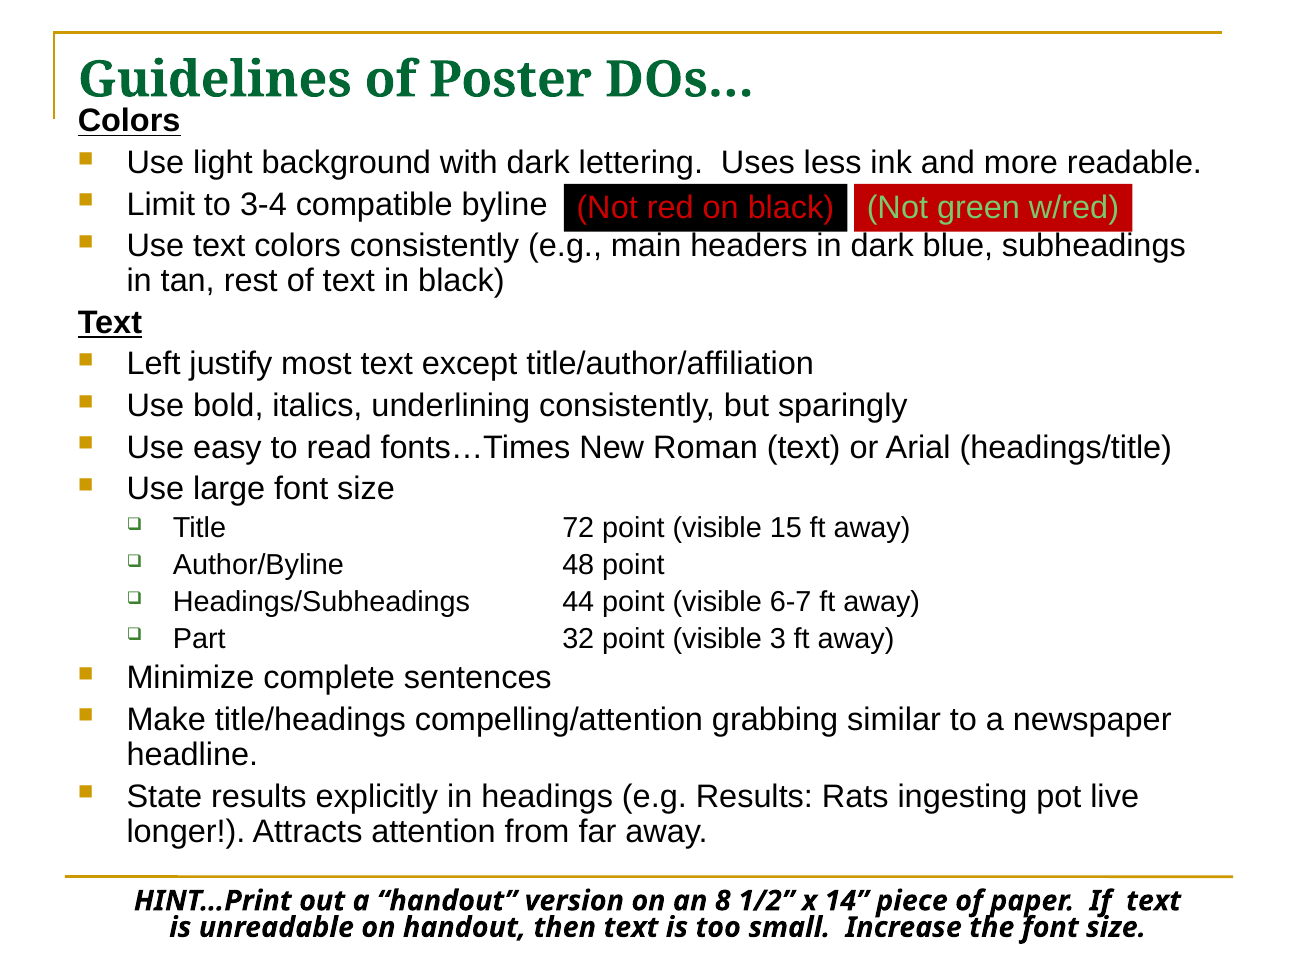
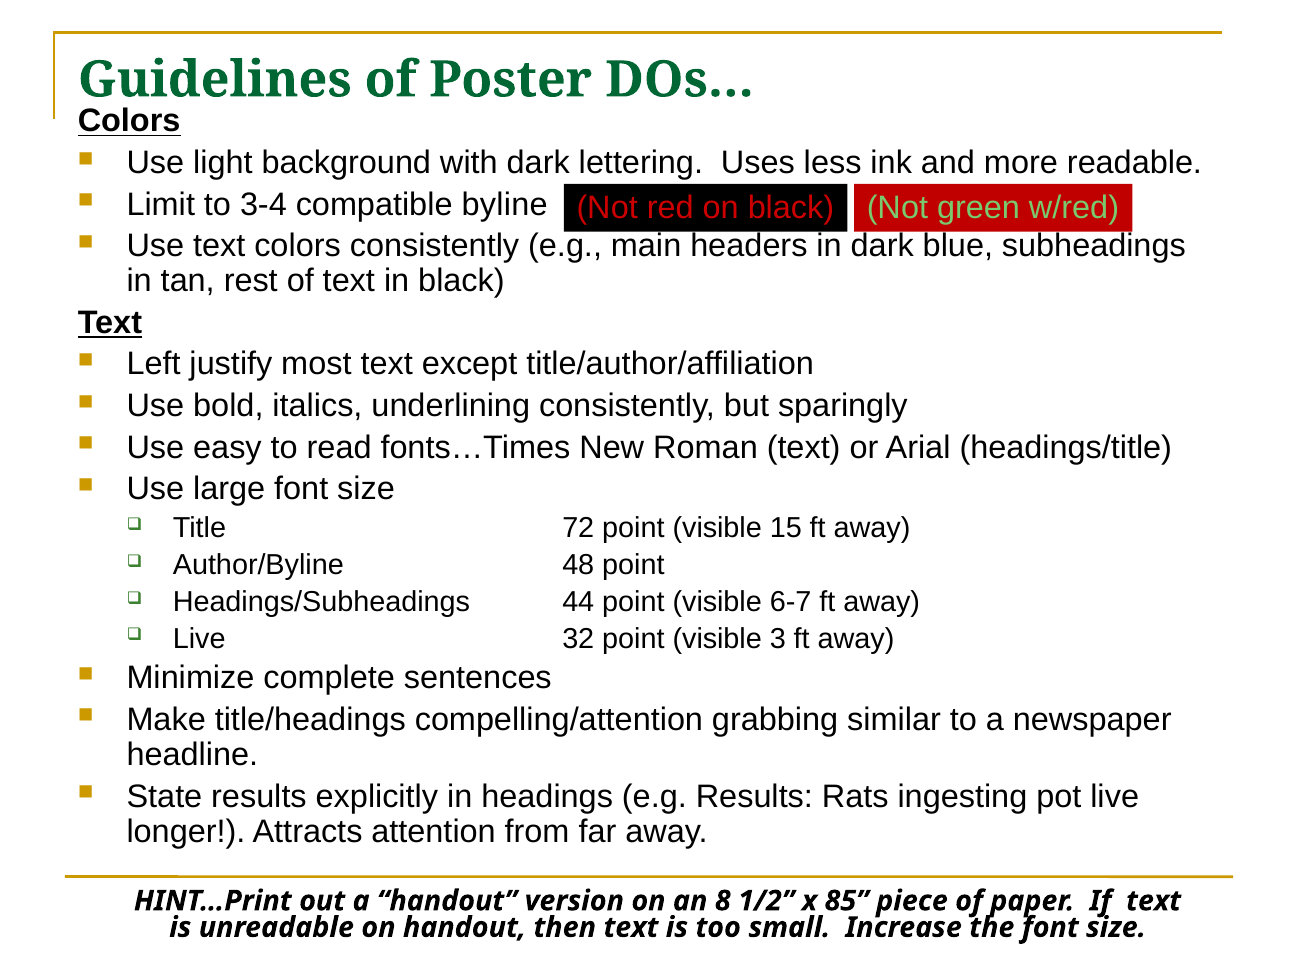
Part: Part -> Live (199, 638)
14: 14 -> 85 (847, 900)
